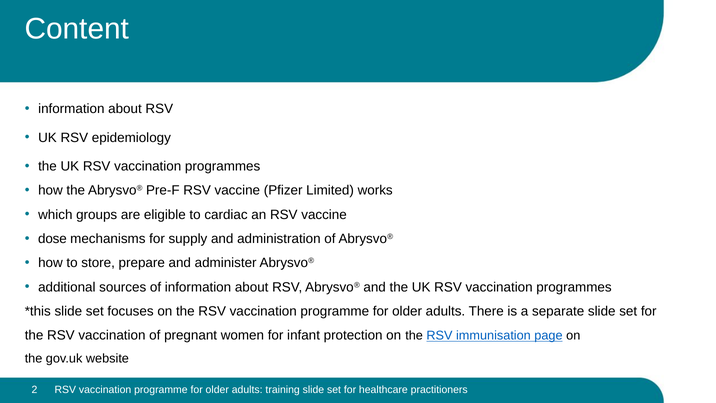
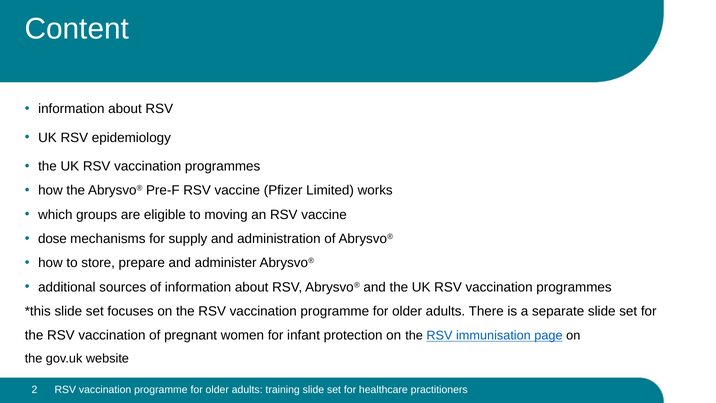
cardiac: cardiac -> moving (226, 215)
